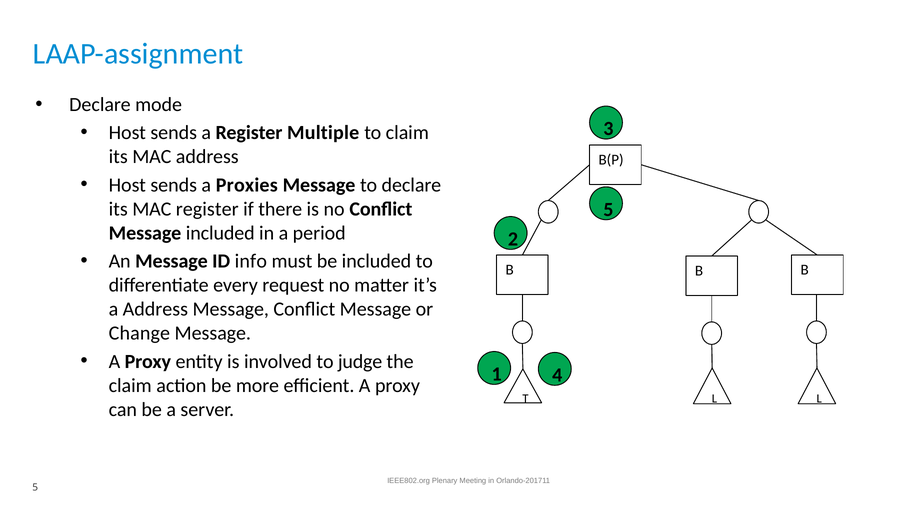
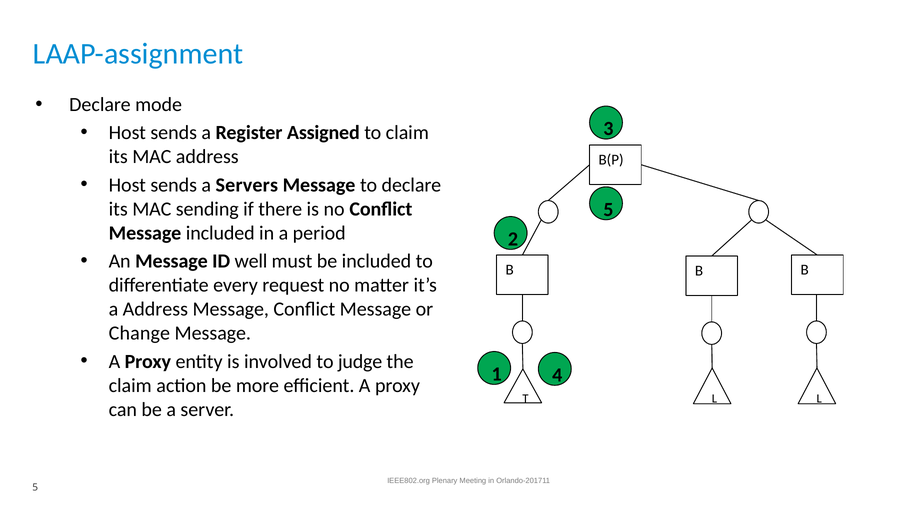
Multiple: Multiple -> Assigned (323, 133)
Proxies: Proxies -> Servers (247, 185)
MAC register: register -> sending (207, 209)
info: info -> well (251, 261)
